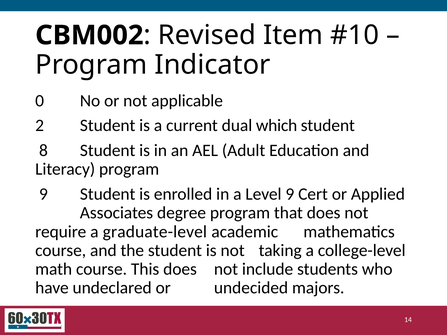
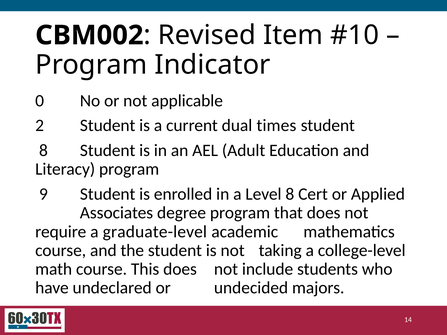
which: which -> times (276, 126)
Level 9: 9 -> 8 (290, 194)
